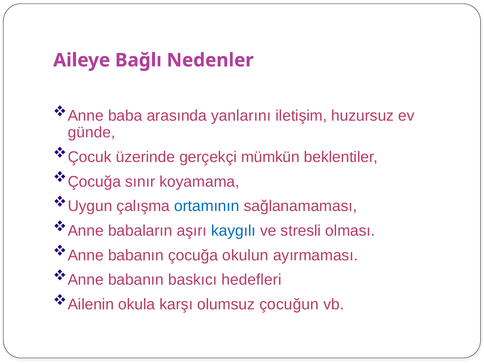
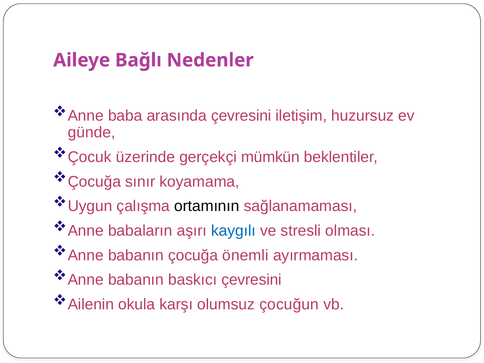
arasında yanlarını: yanlarını -> çevresini (241, 116)
ortamının colour: blue -> black (207, 206)
okulun: okulun -> önemli (245, 255)
baskıcı hedefleri: hedefleri -> çevresini (252, 280)
